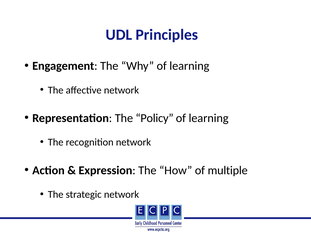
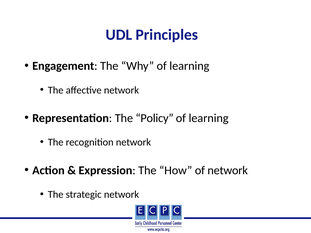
of multiple: multiple -> network (228, 171)
